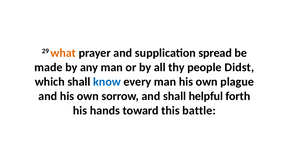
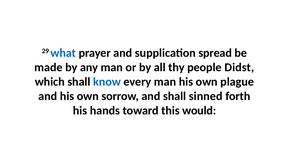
what colour: orange -> blue (63, 53)
helpful: helpful -> sinned (206, 97)
battle: battle -> would (199, 111)
